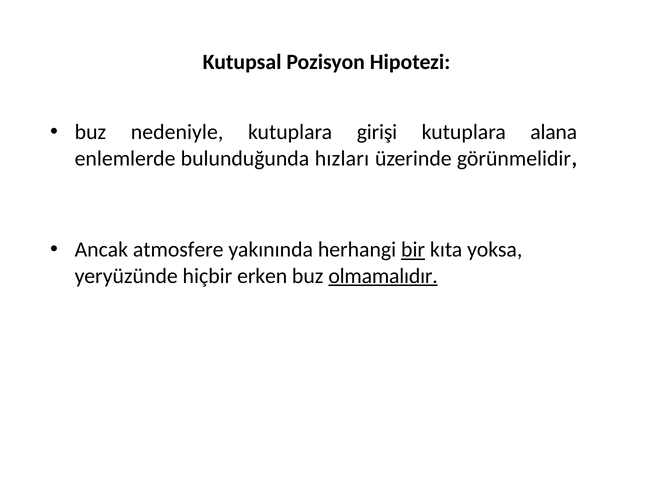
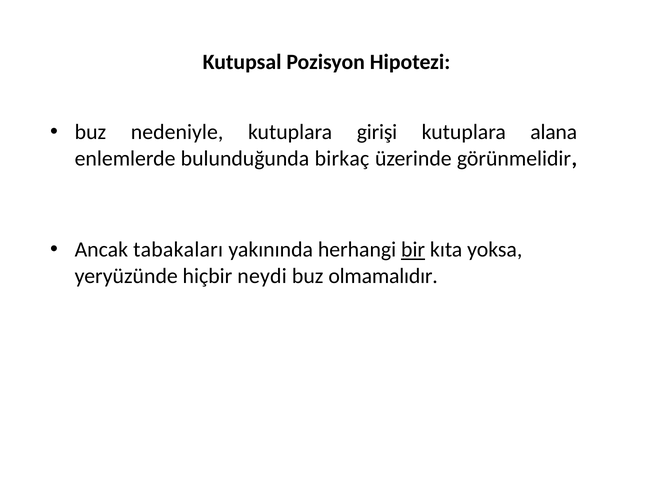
hızları: hızları -> birkaç (342, 158)
atmosfere: atmosfere -> tabakaları (178, 250)
erken: erken -> neydi (262, 276)
olmamalıdır underline: present -> none (383, 276)
